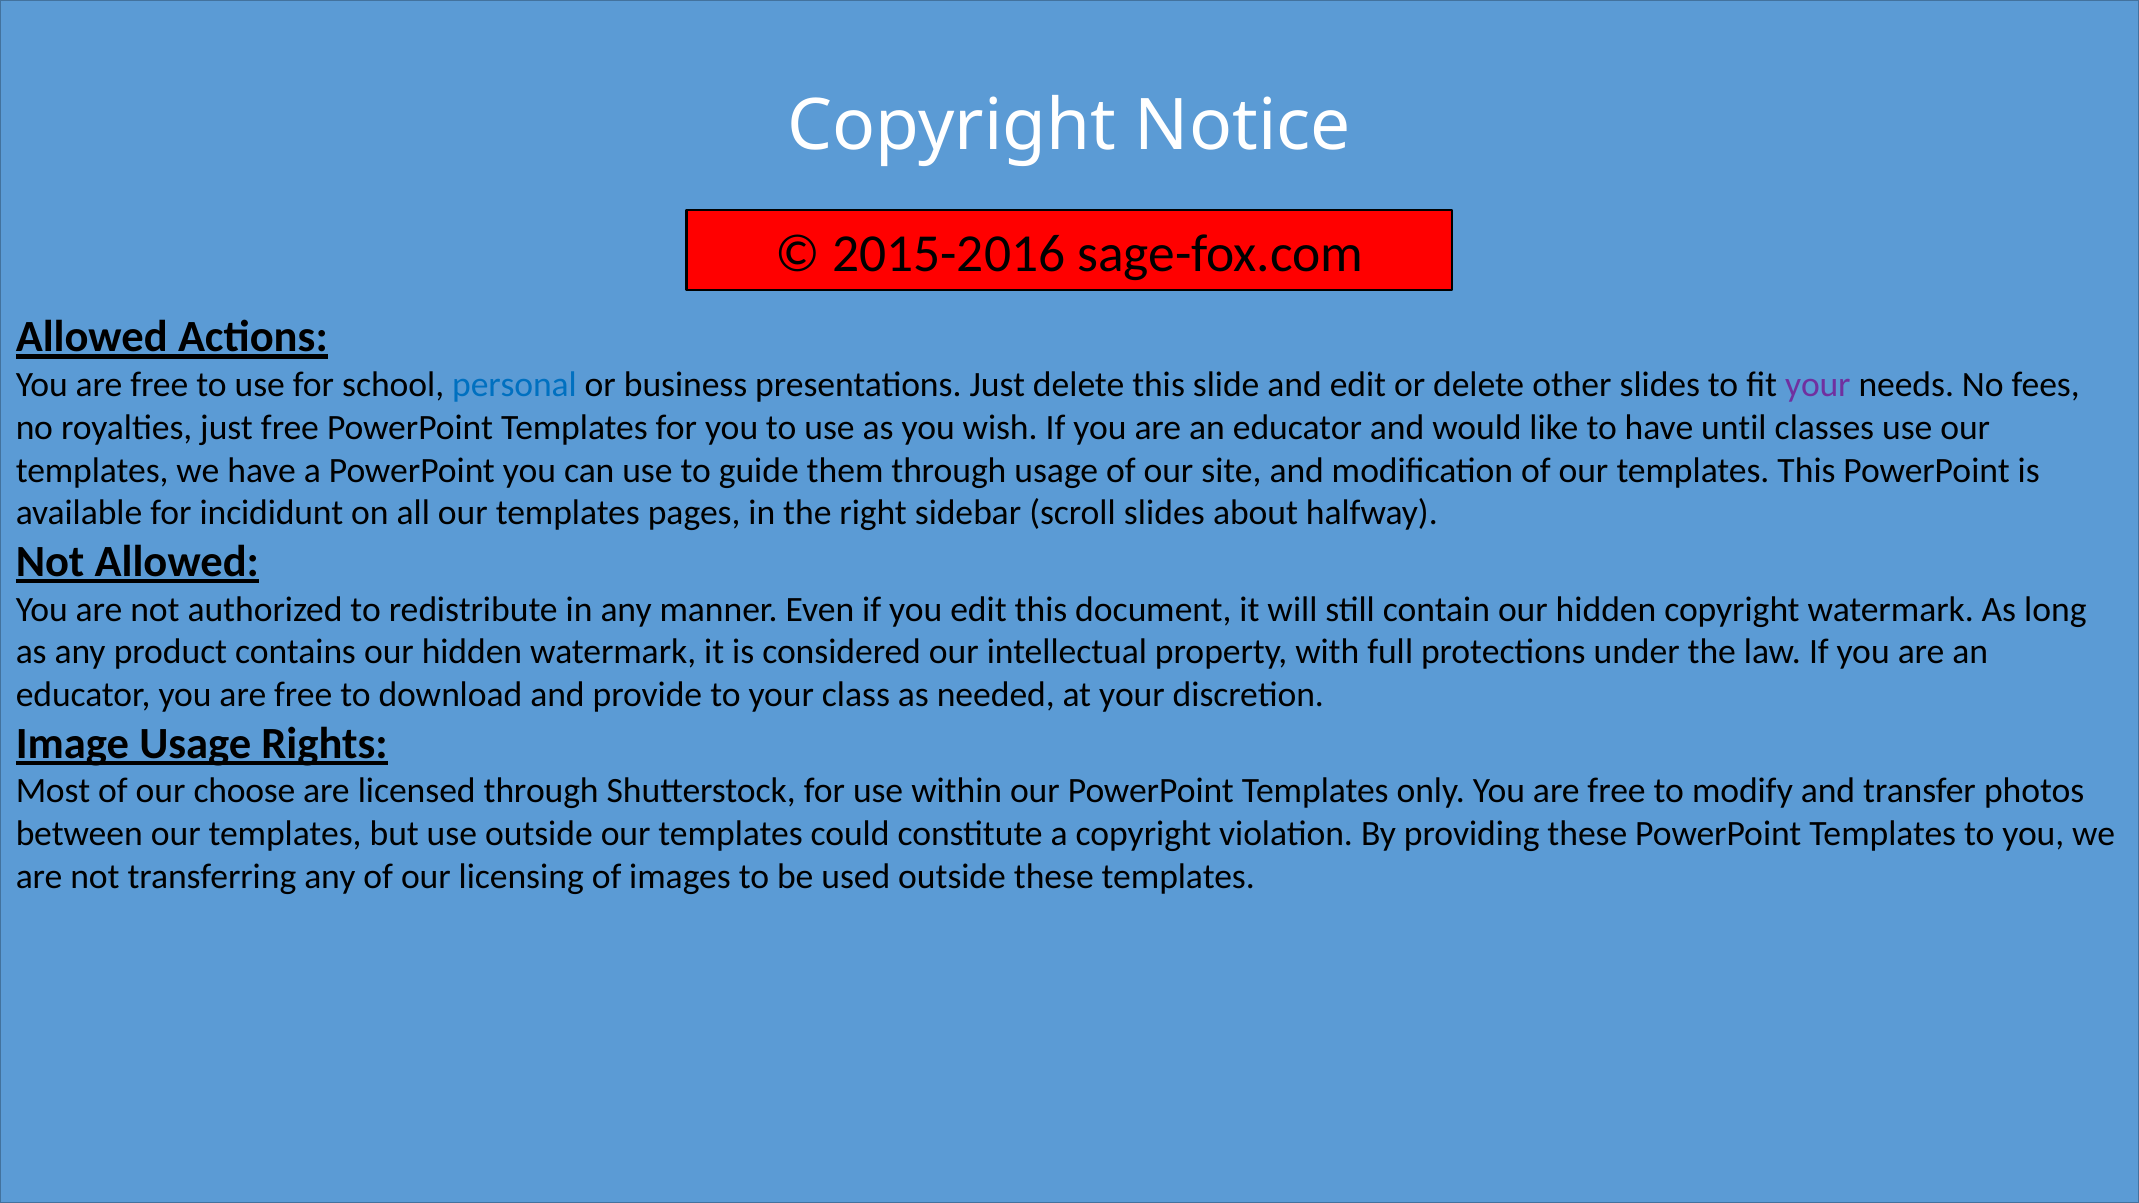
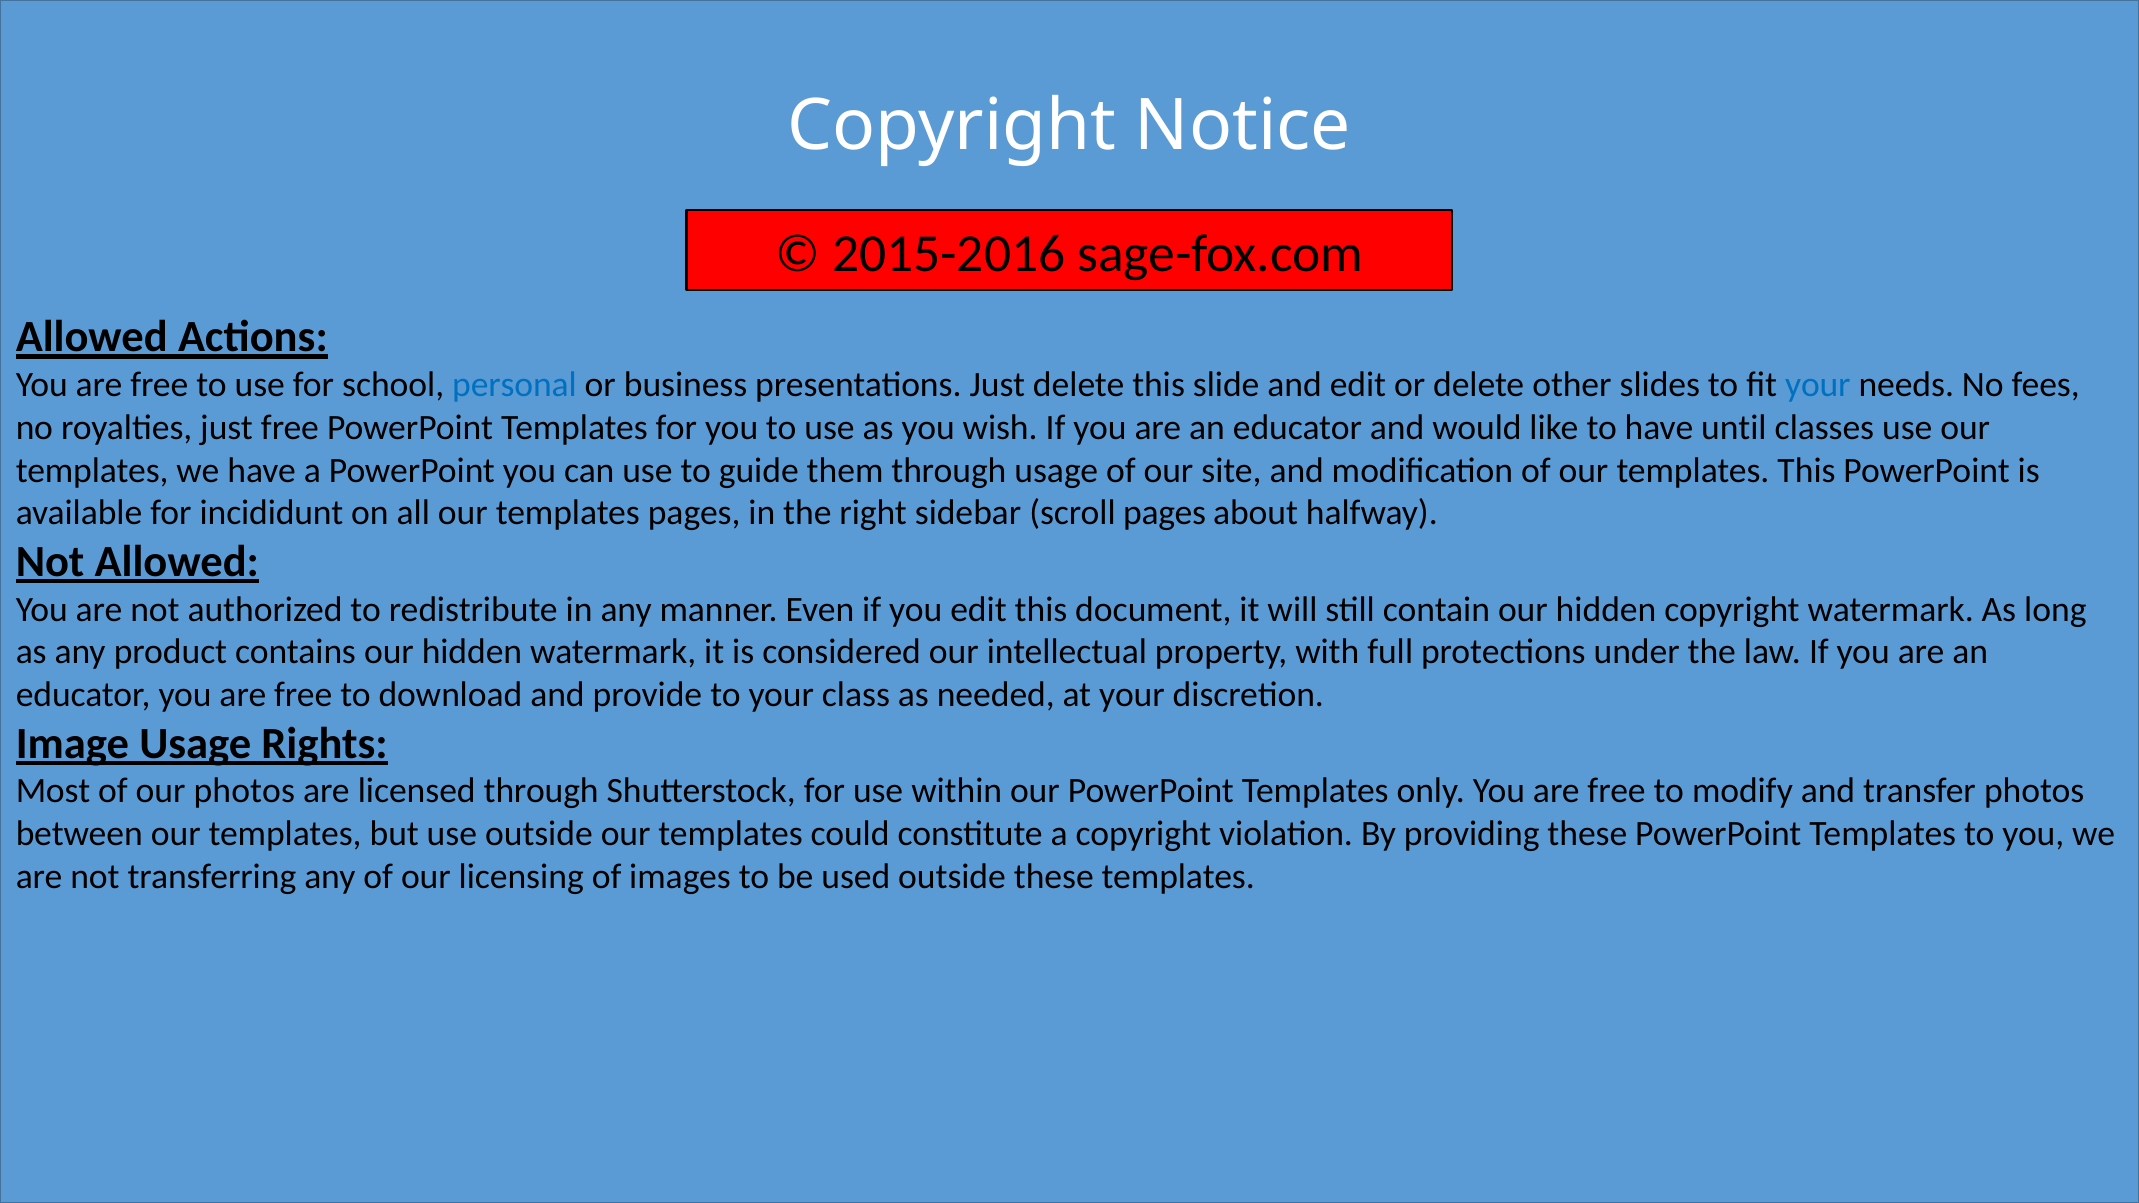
your colour: purple -> blue (1818, 385)
scroll slides: slides -> pages (1165, 513)
our choose: choose -> photos (244, 791)
